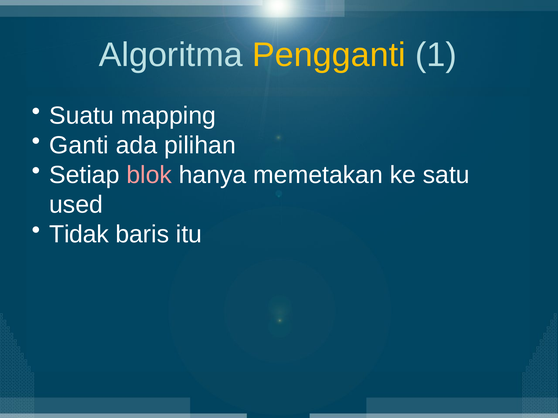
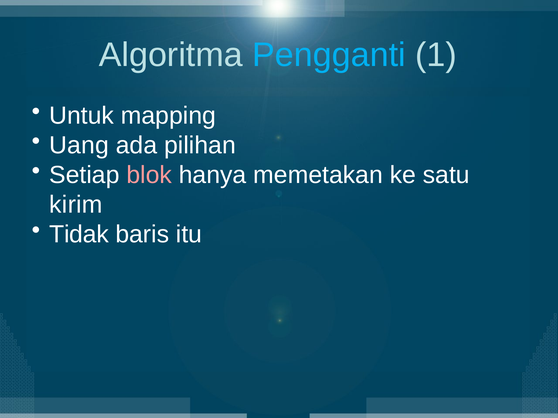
Pengganti colour: yellow -> light blue (329, 55)
Suatu: Suatu -> Untuk (82, 116)
Ganti: Ganti -> Uang (79, 145)
used: used -> kirim (76, 205)
